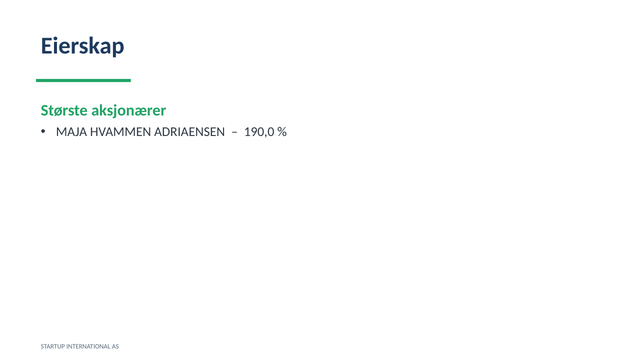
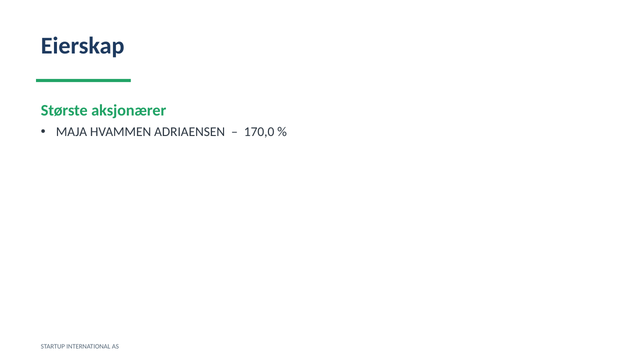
190,0: 190,0 -> 170,0 (259, 132)
